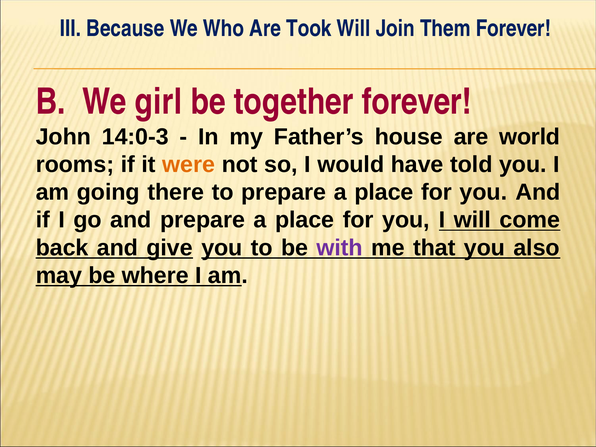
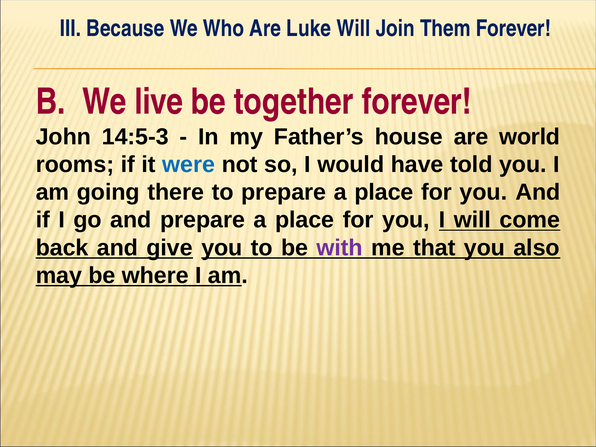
Took: Took -> Luke (309, 28)
girl: girl -> live (159, 102)
14:0-3: 14:0-3 -> 14:5-3 (135, 137)
were colour: orange -> blue (189, 164)
